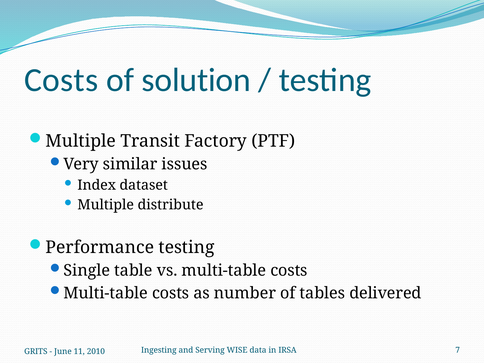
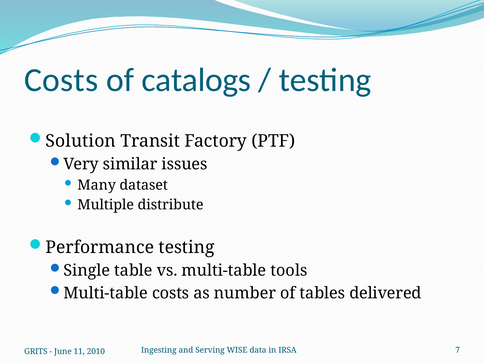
solution: solution -> catalogs (196, 80)
Multiple: Multiple -> Solution (81, 141)
Index: Index -> Many (97, 185)
vs multi-table costs: costs -> tools (289, 271)
